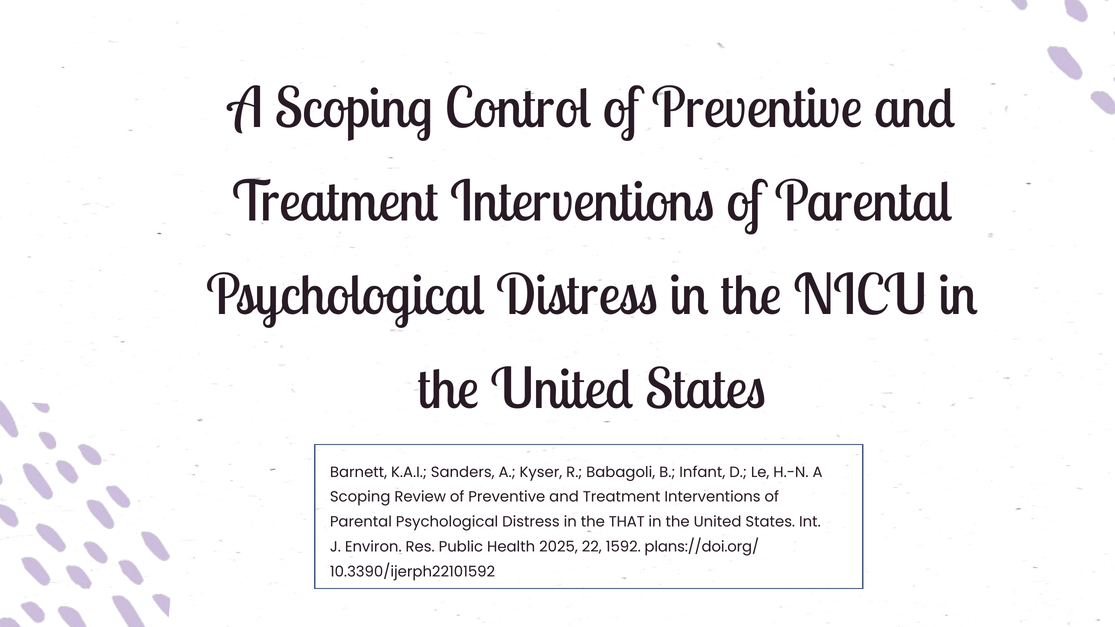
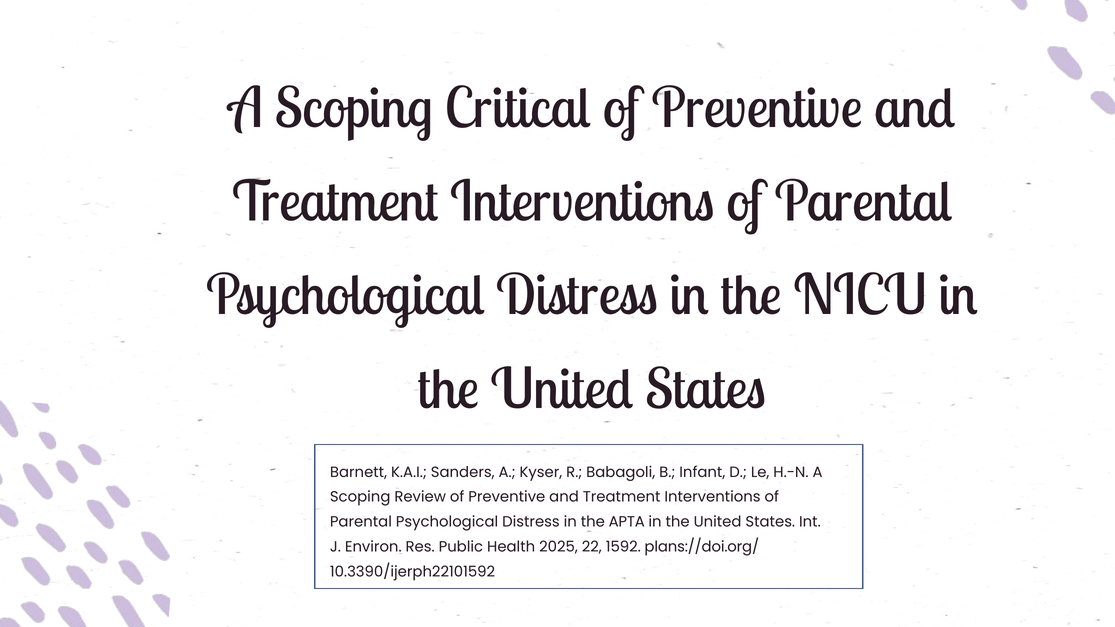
Control: Control -> Critical (518, 109)
THAT: THAT -> APTA (627, 522)
